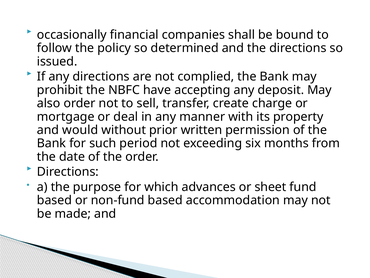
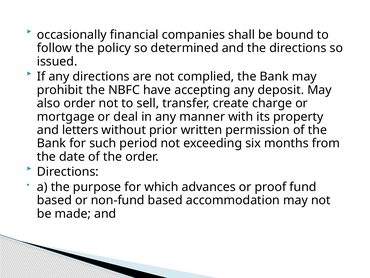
would: would -> letters (80, 130)
sheet: sheet -> proof (270, 187)
